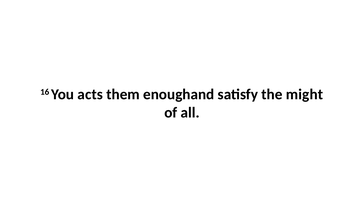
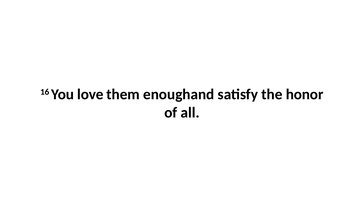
acts: acts -> love (90, 94)
might: might -> honor (305, 94)
